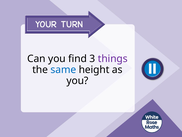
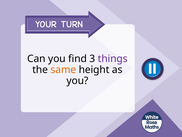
same colour: blue -> orange (63, 69)
